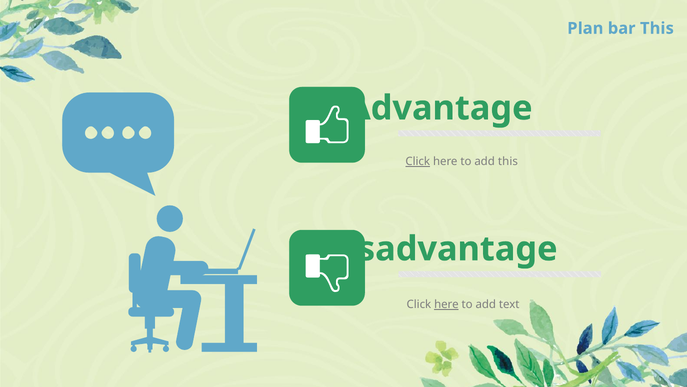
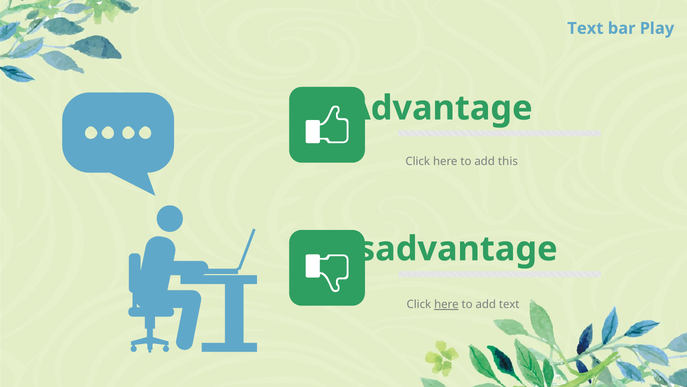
Plan: Plan -> Text (585, 28)
bar This: This -> Play (657, 28)
Click underline: present -> none (418, 161)
